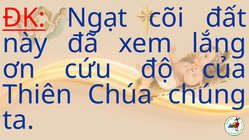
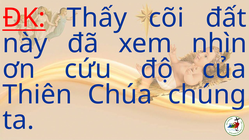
Ngạt: Ngạt -> Thấy (97, 18)
lắng: lắng -> nhìn (219, 44)
